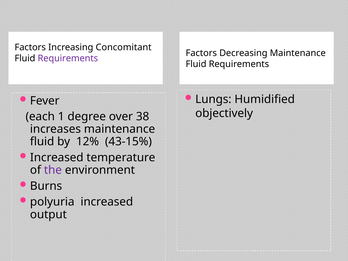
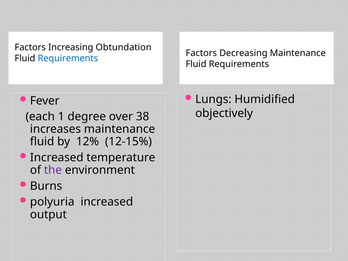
Concomitant: Concomitant -> Obtundation (124, 47)
Requirements colour: purple -> blue (68, 58)
43-15%: 43-15% -> 12-15% (128, 142)
